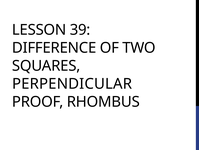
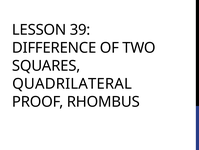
PERPENDICULAR: PERPENDICULAR -> QUADRILATERAL (72, 83)
